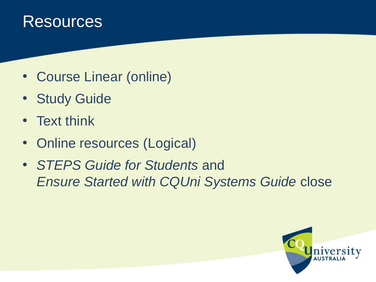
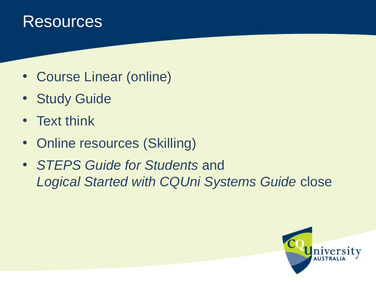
Logical: Logical -> Skilling (170, 143)
Ensure: Ensure -> Logical (58, 182)
